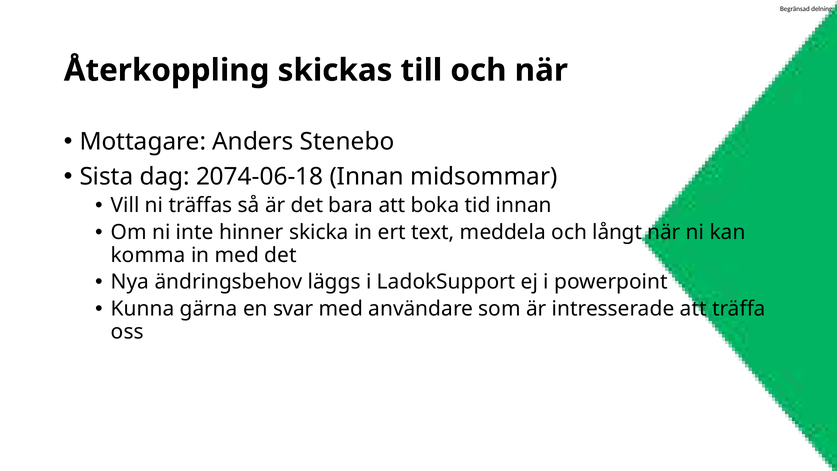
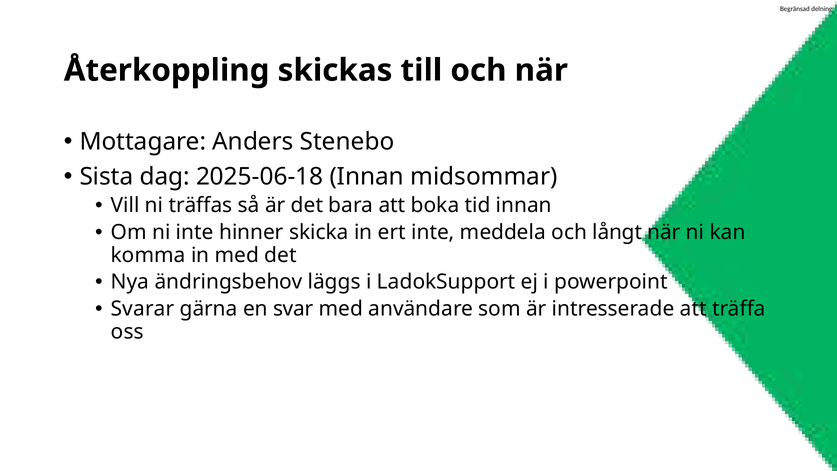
2074-06-18: 2074-06-18 -> 2025-06-18 (260, 177)
ert text: text -> inte (433, 232)
Kunna: Kunna -> Svarar (143, 309)
